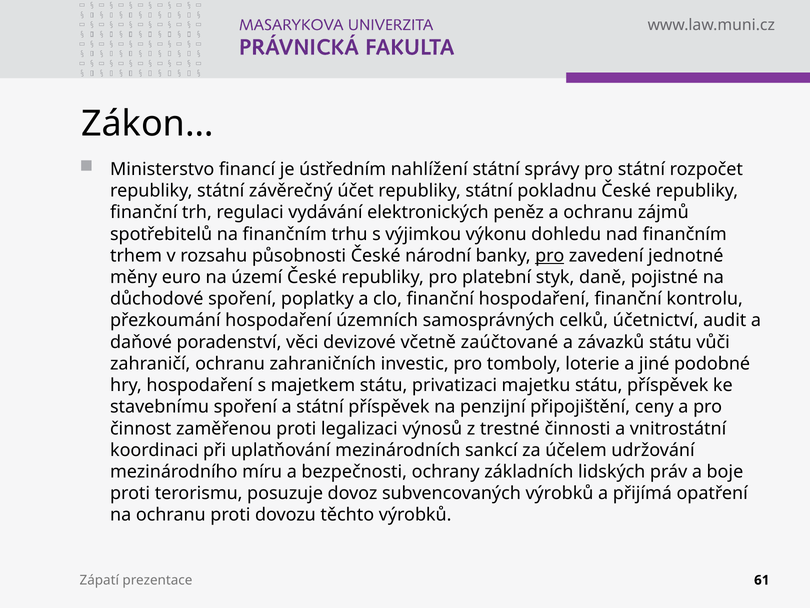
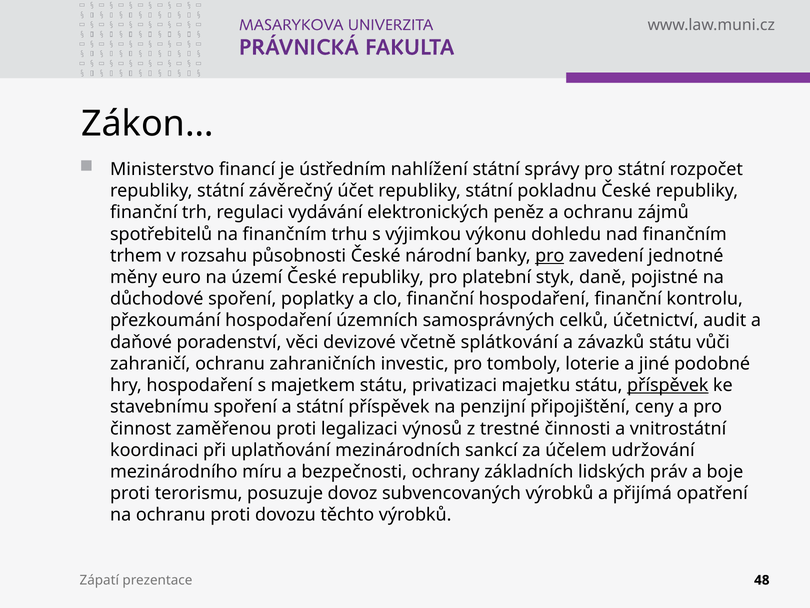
zaúčtované: zaúčtované -> splátkování (509, 342)
příspěvek underline: none -> present (668, 385)
61: 61 -> 48 (762, 580)
